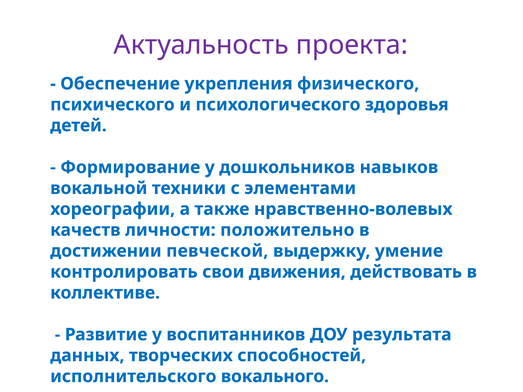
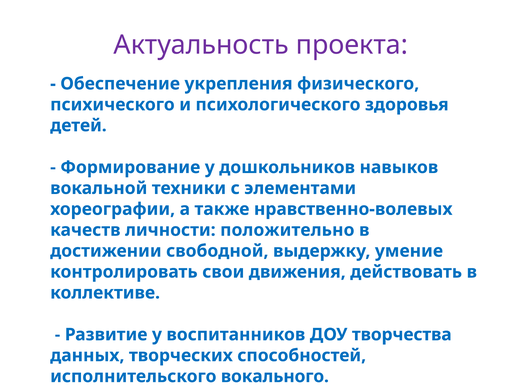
певческой: певческой -> свободной (217, 251)
результата: результата -> творчества (402, 335)
